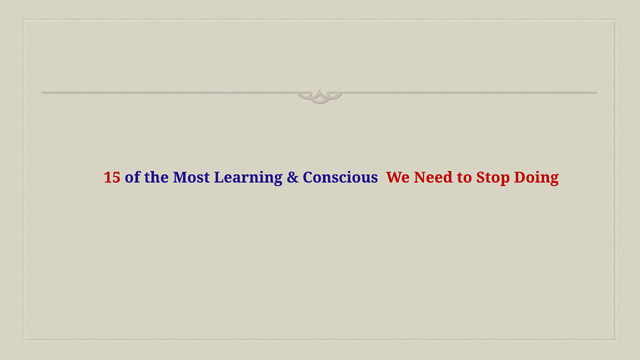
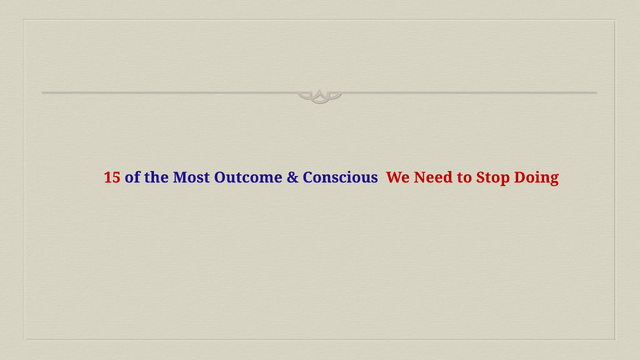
Learning: Learning -> Outcome (248, 178)
